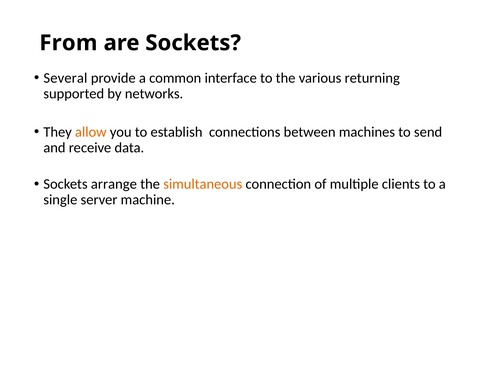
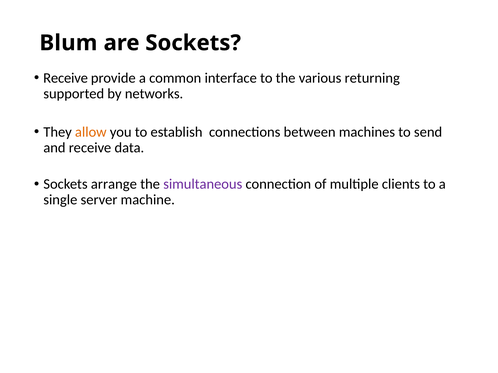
From: From -> Blum (68, 43)
Several: Several -> Receive (66, 78)
simultaneous colour: orange -> purple (203, 184)
